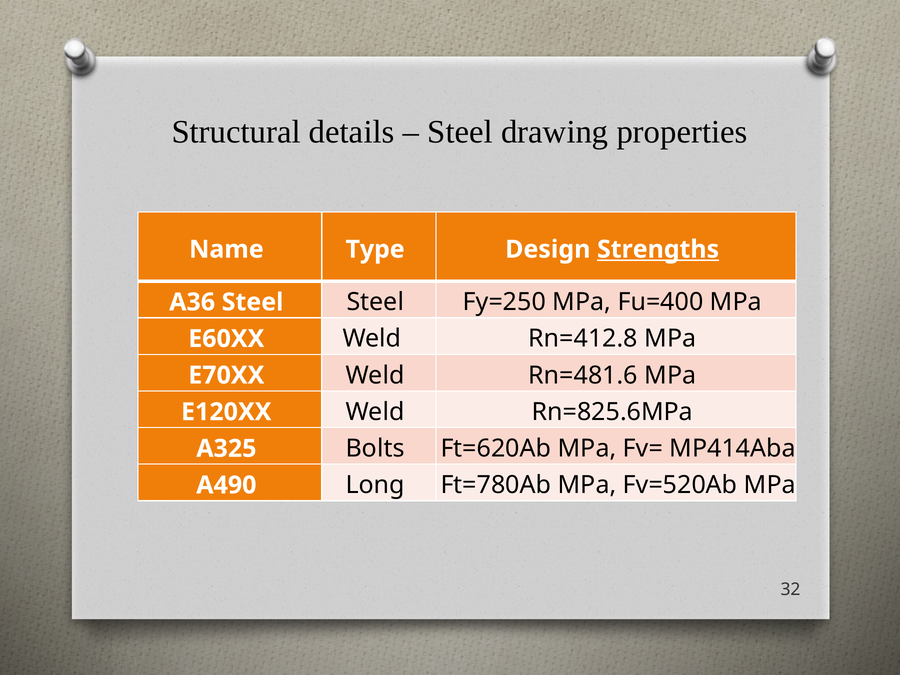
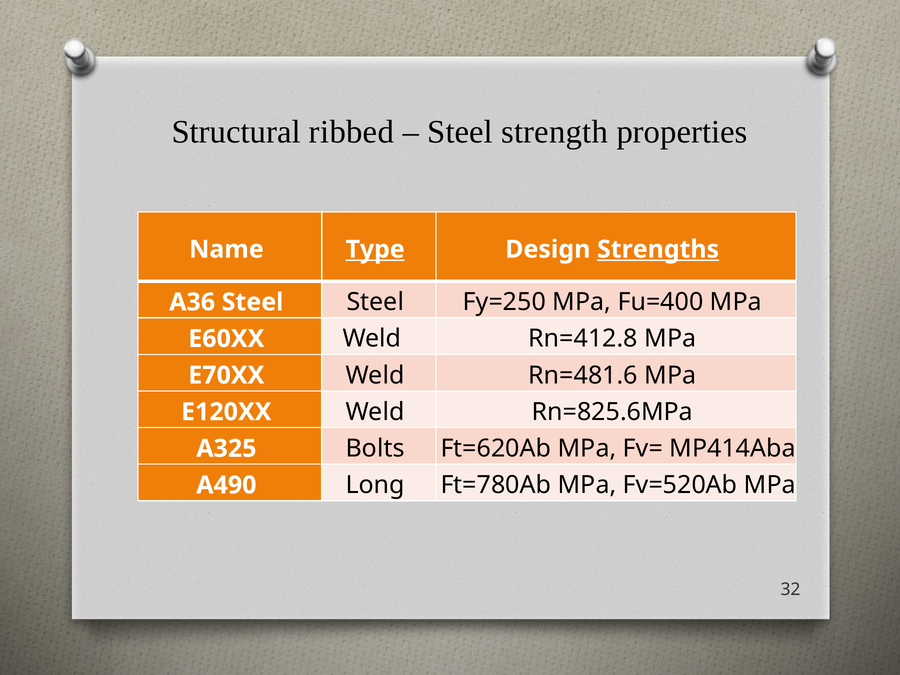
details: details -> ribbed (352, 132)
drawing: drawing -> strength (555, 132)
Type underline: none -> present (375, 249)
